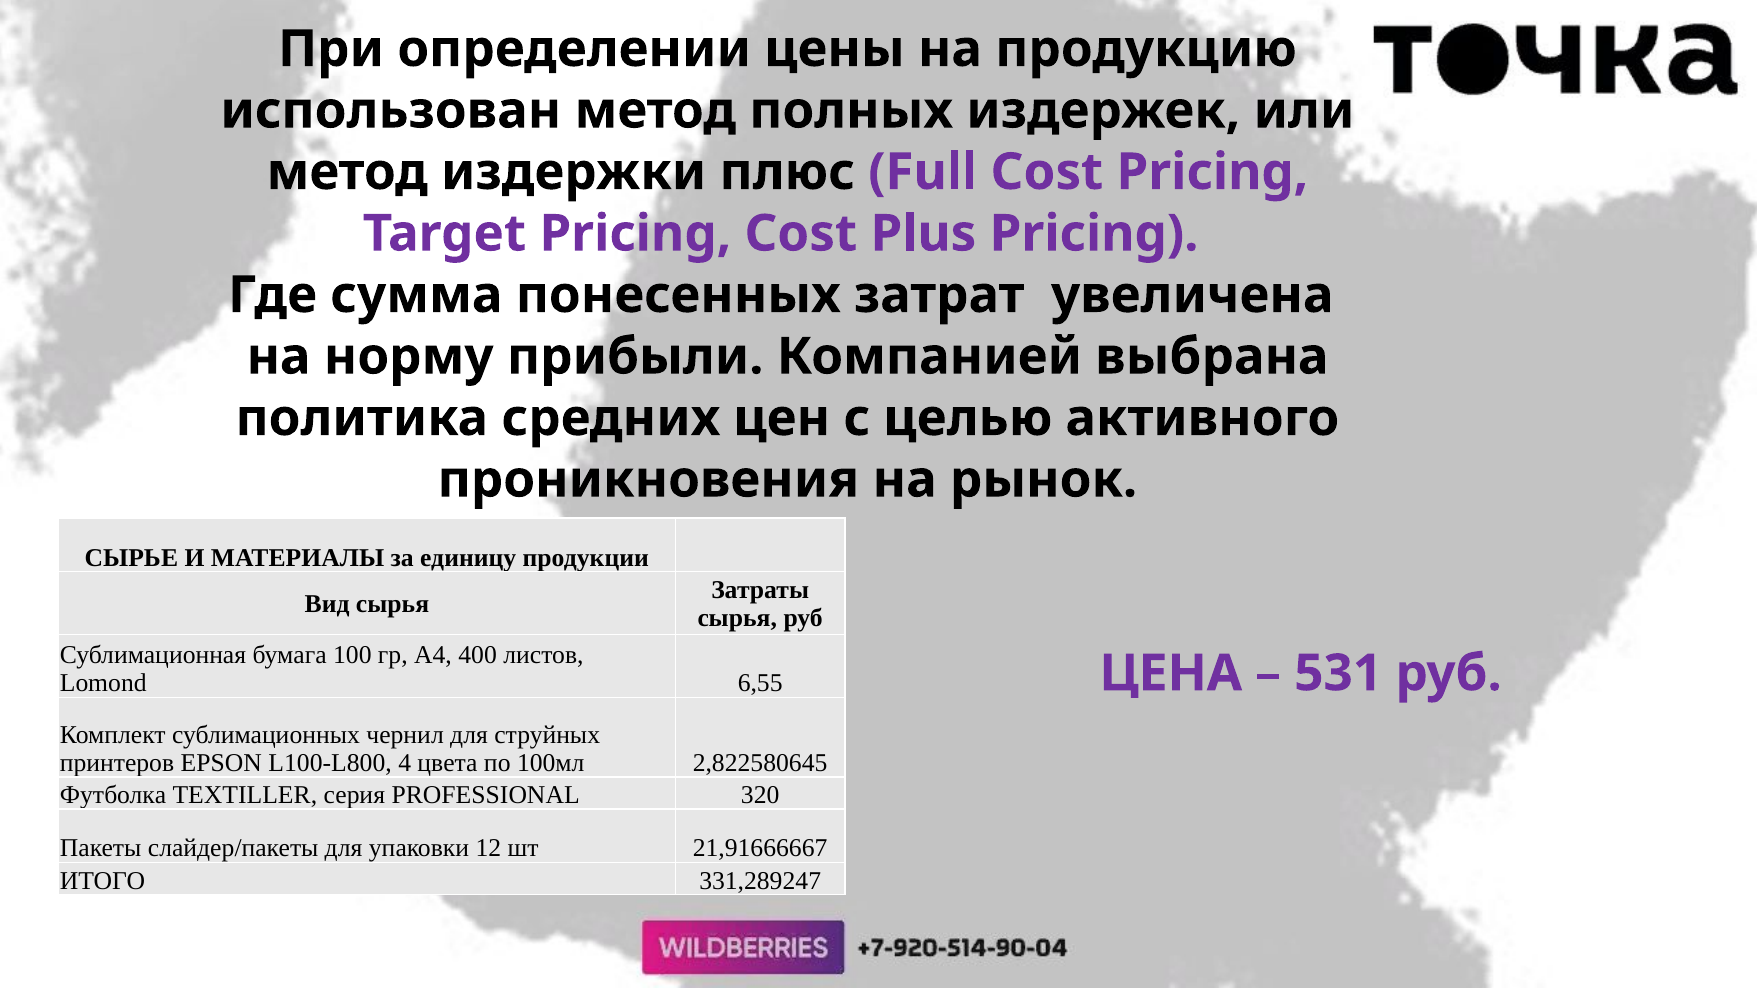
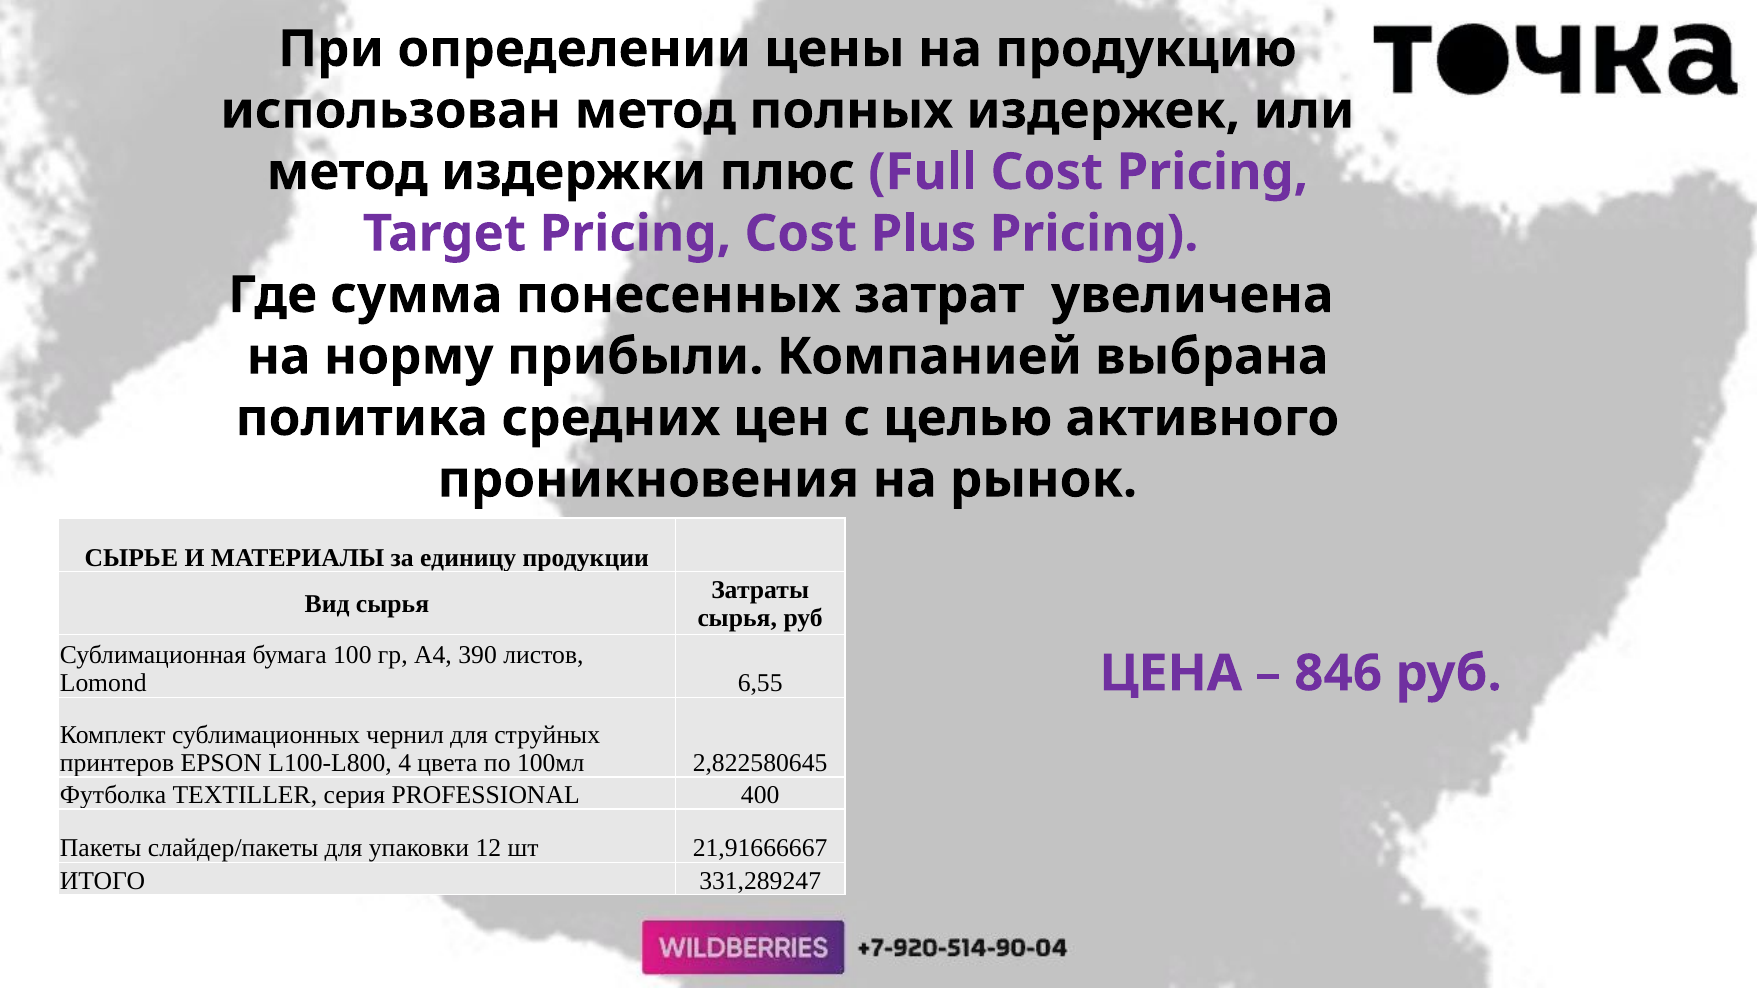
400: 400 -> 390 (478, 655)
531: 531 -> 846 (1338, 674)
320: 320 -> 400 (760, 795)
